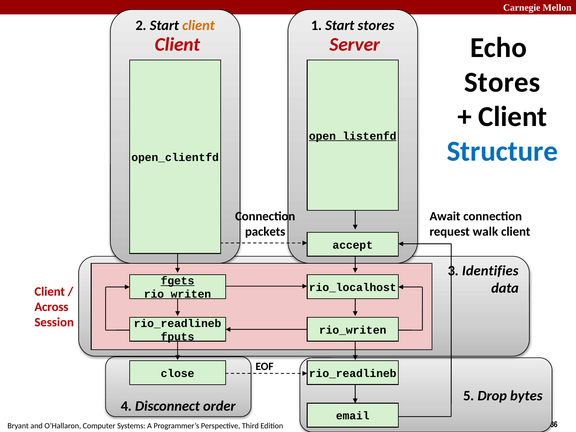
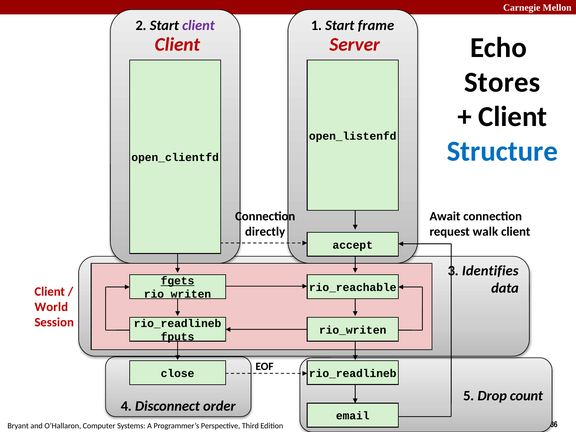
client colour: orange -> purple (198, 26)
Start stores: stores -> frame (376, 26)
open_listenfd underline: present -> none (353, 136)
packets: packets -> directly (265, 232)
rio_localhost: rio_localhost -> rio_reachable (353, 288)
Across: Across -> World (51, 307)
bytes: bytes -> count (526, 396)
